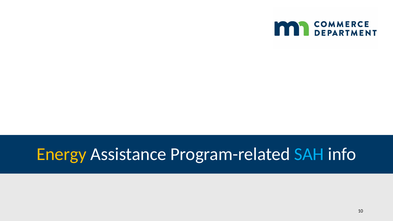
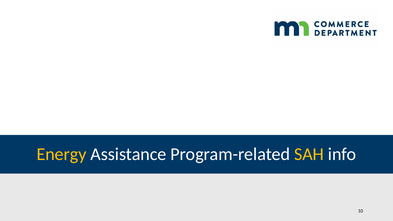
SAH colour: light blue -> yellow (309, 154)
